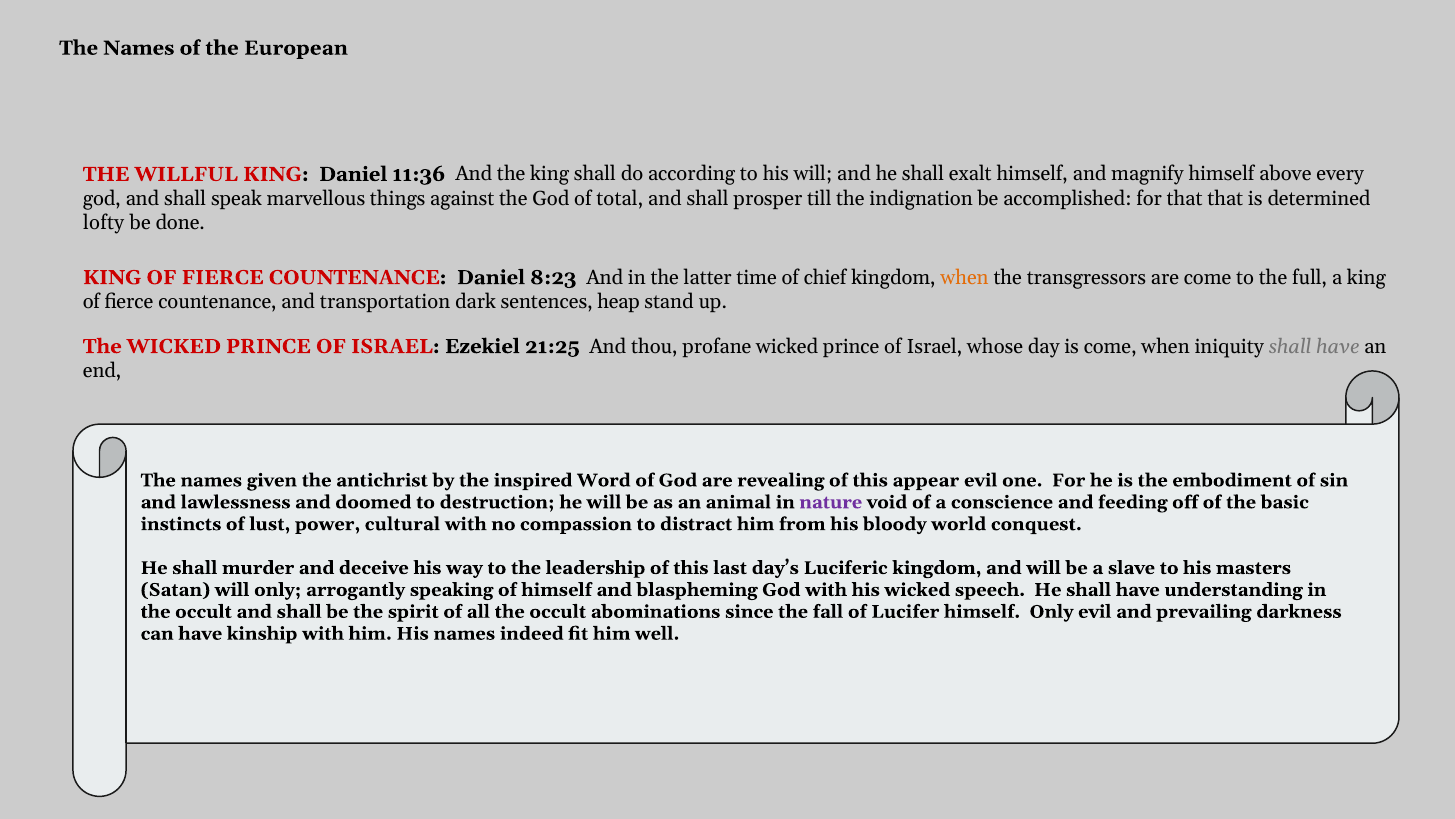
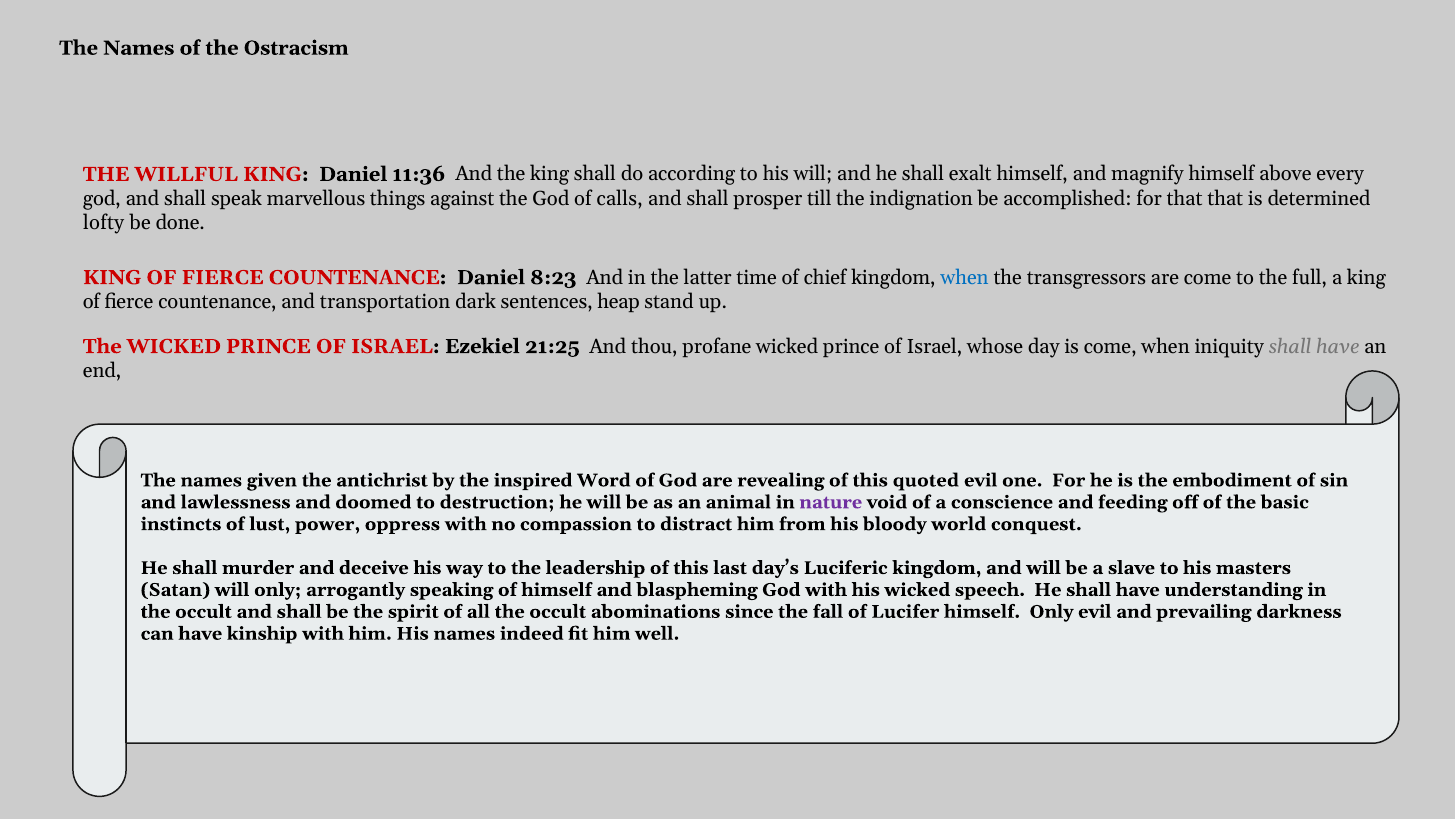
European: European -> Ostracism (296, 48)
total: total -> calls (620, 198)
when colour: orange -> blue (965, 277)
appear: appear -> quoted (926, 480)
cultural: cultural -> oppress (402, 524)
